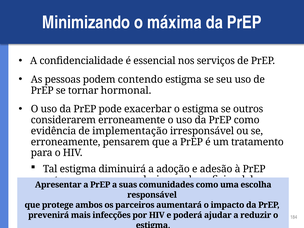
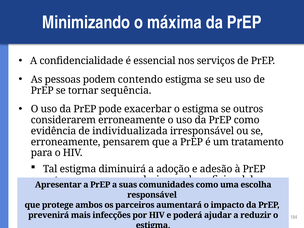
hormonal: hormonal -> sequência (126, 90)
implementação: implementação -> individualizada (130, 131)
